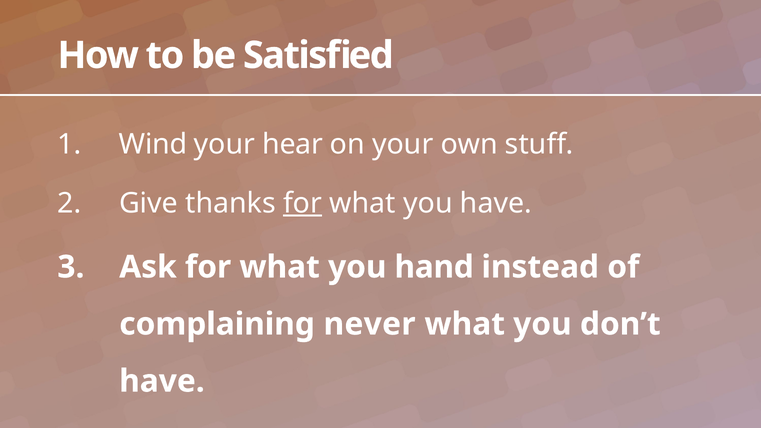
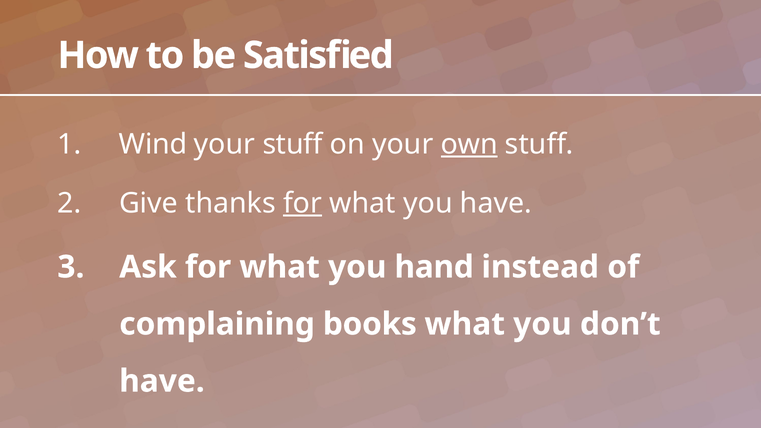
your hear: hear -> stuff (293, 144)
own underline: none -> present (469, 144)
never: never -> books (370, 324)
